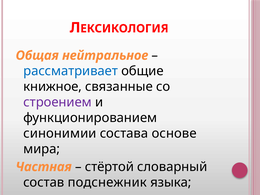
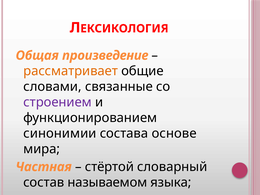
нейтральное: нейтральное -> произведение (105, 55)
рассматривает colour: blue -> orange (71, 71)
книжное: книжное -> словами (52, 87)
подснежник: подснежник -> называемом (107, 182)
